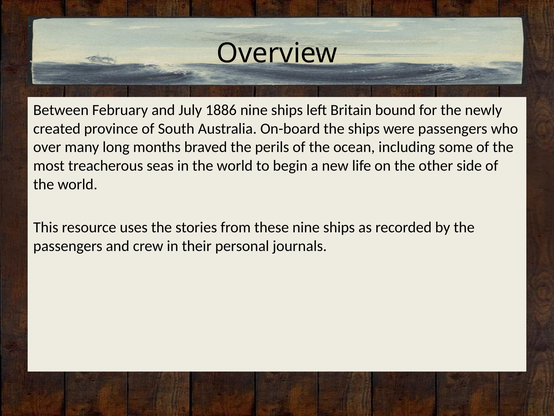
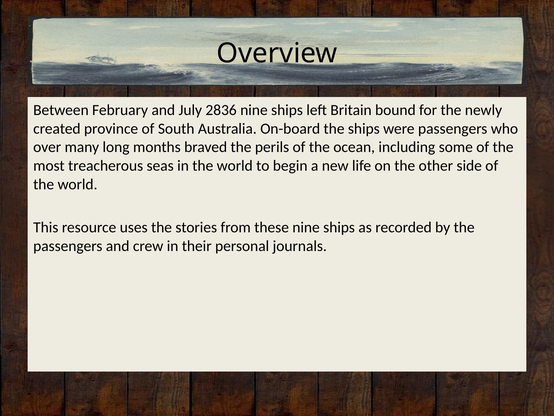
1886: 1886 -> 2836 (221, 110)
